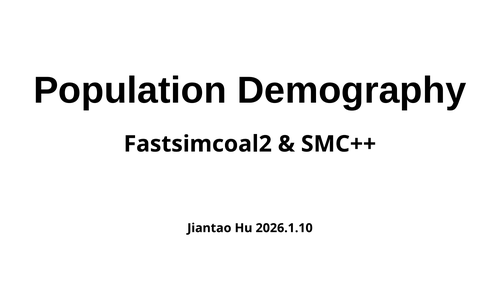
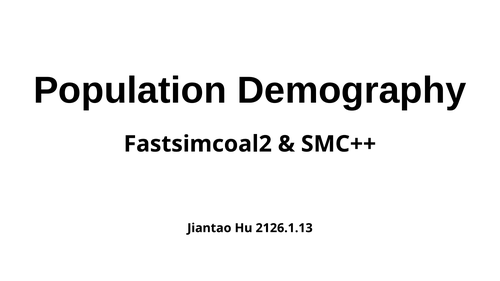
2026.1.10: 2026.1.10 -> 2126.1.13 (284, 228)
